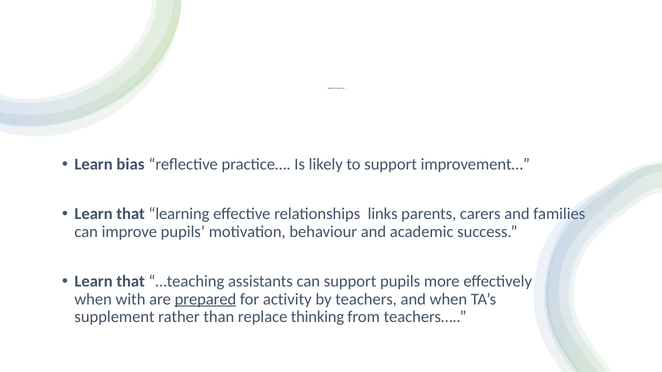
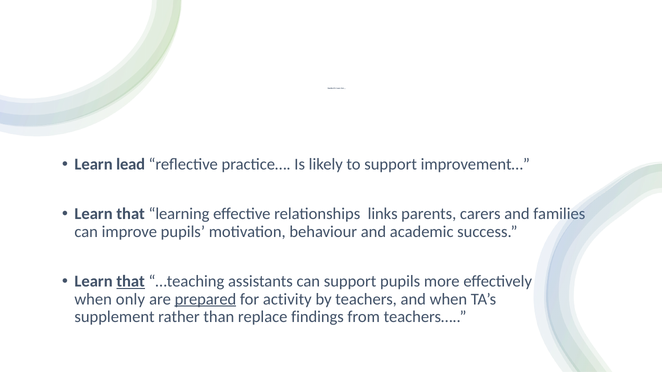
bias: bias -> lead (131, 165)
that underline: none -> present (131, 282)
with: with -> only (130, 299)
thinking: thinking -> findings (317, 317)
